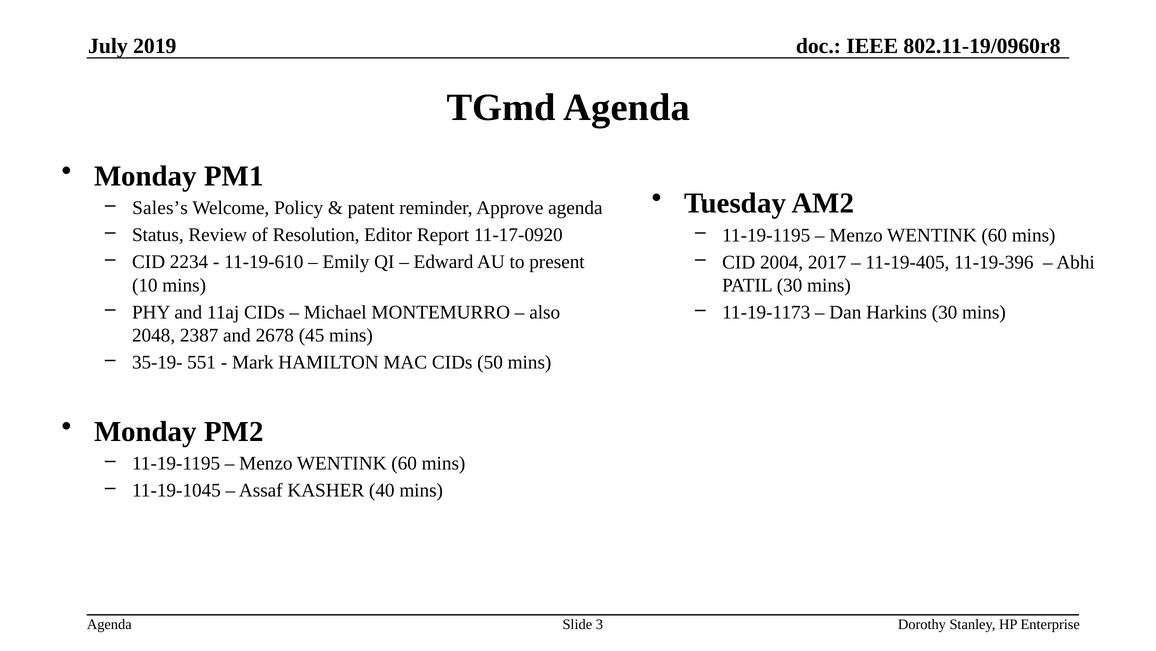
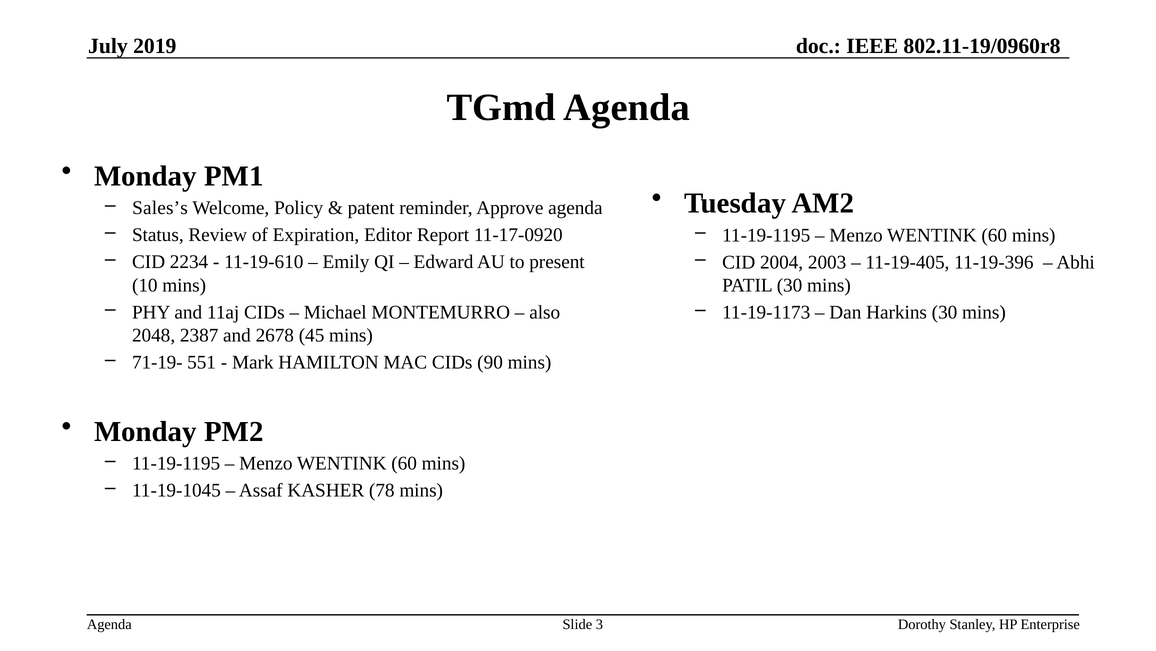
Resolution: Resolution -> Expiration (316, 235)
2017: 2017 -> 2003 (827, 262)
35-19-: 35-19- -> 71-19- (157, 362)
50: 50 -> 90 (490, 362)
40: 40 -> 78 (382, 490)
